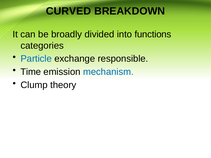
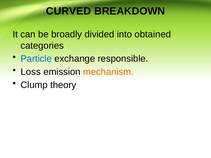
functions: functions -> obtained (153, 34)
Time: Time -> Loss (31, 72)
mechanism colour: blue -> orange (108, 72)
